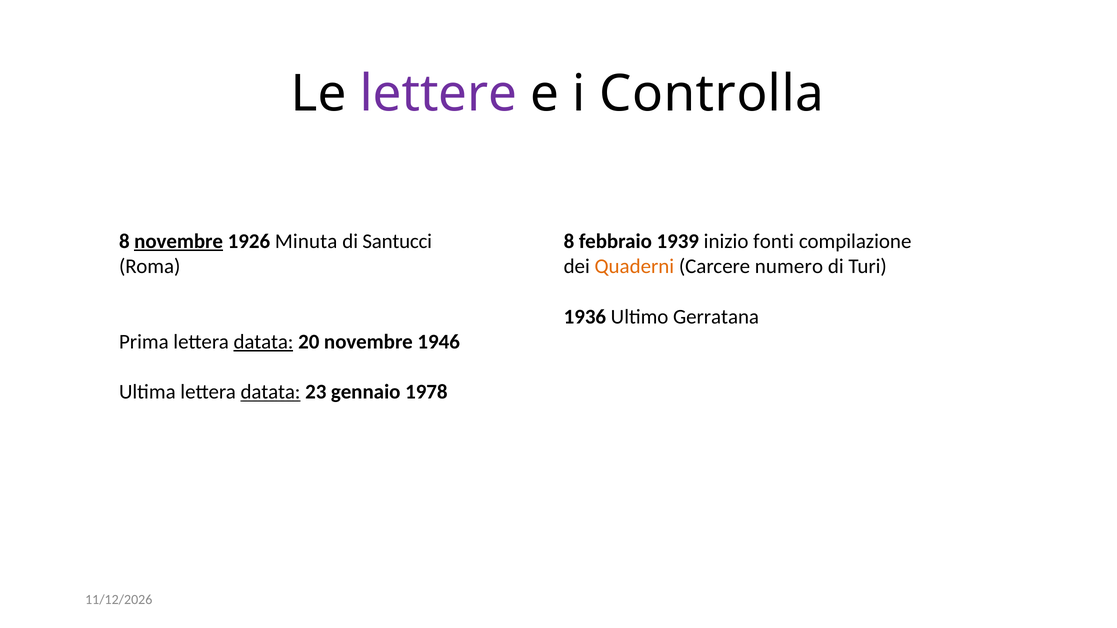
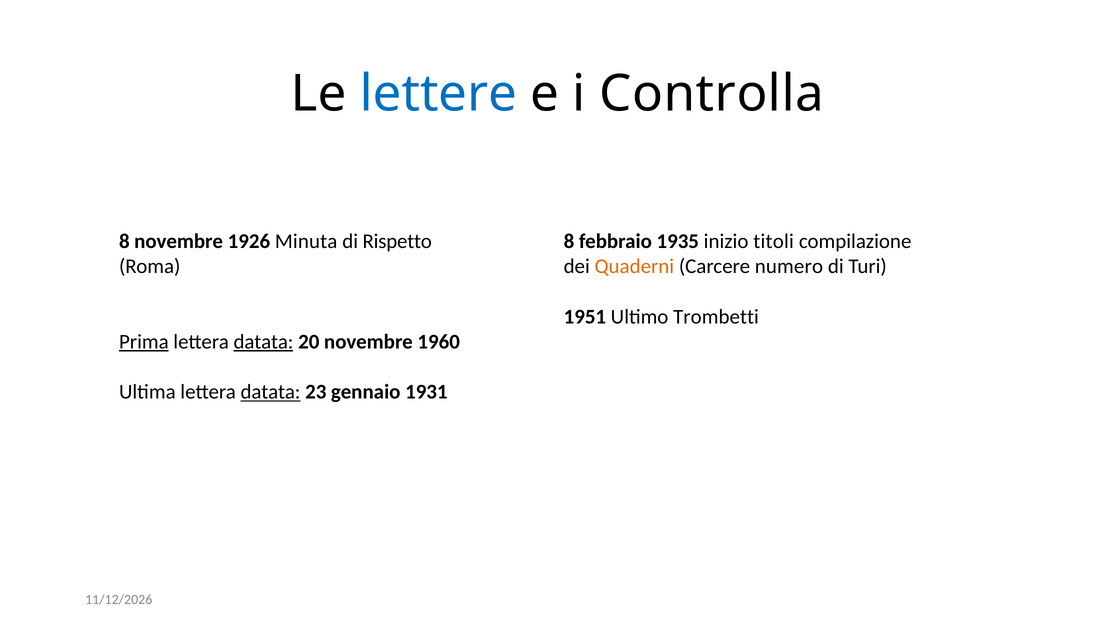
lettere colour: purple -> blue (438, 94)
novembre underline: present -> none (179, 241)
Santucci: Santucci -> Rispetto (397, 241)
1939: 1939 -> 1935 (678, 241)
fonti: fonti -> titoli (774, 241)
1936: 1936 -> 1951 (585, 317)
Gerratana: Gerratana -> Trombetti (716, 317)
Prima underline: none -> present (144, 342)
1946: 1946 -> 1960 (439, 342)
1978: 1978 -> 1931 (426, 392)
